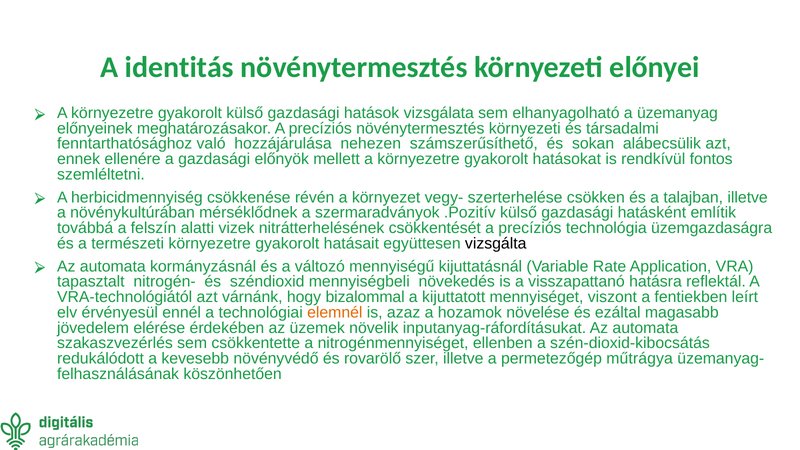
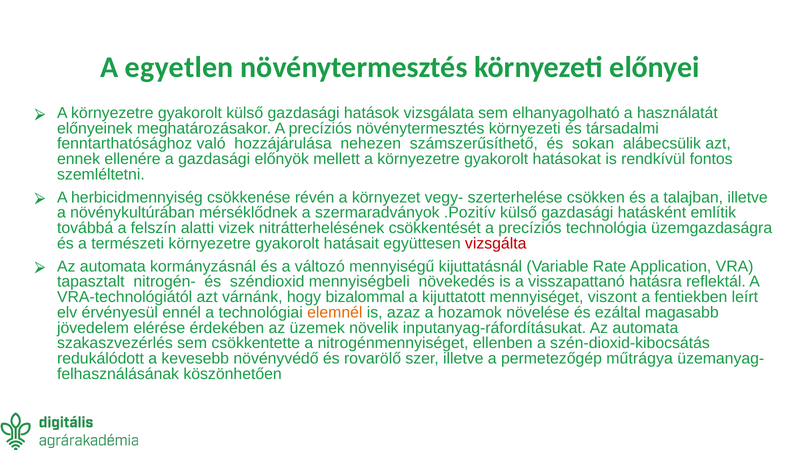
identitás: identitás -> egyetlen (179, 67)
üzemanyag: üzemanyag -> használatát (677, 113)
vizsgálta colour: black -> red (496, 243)
